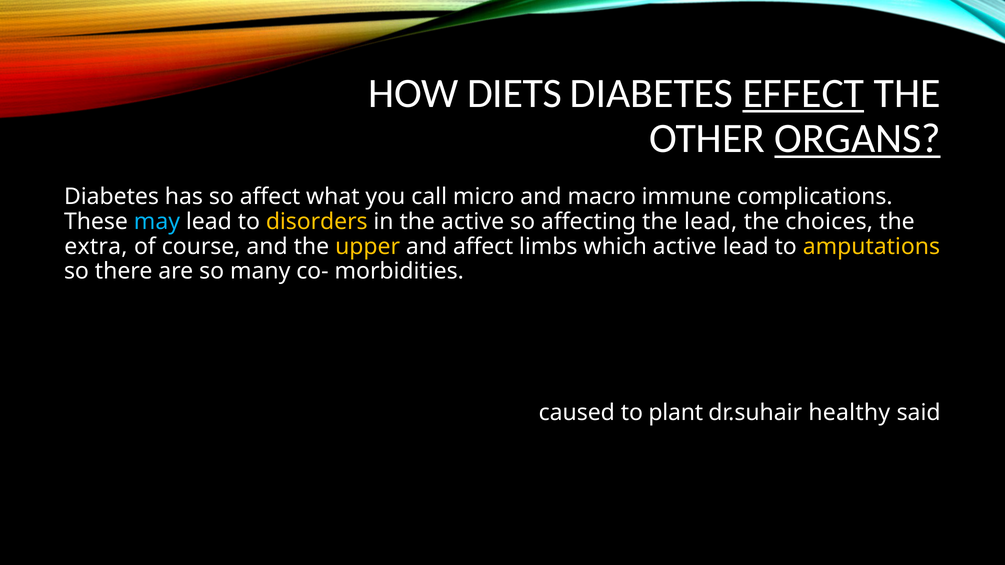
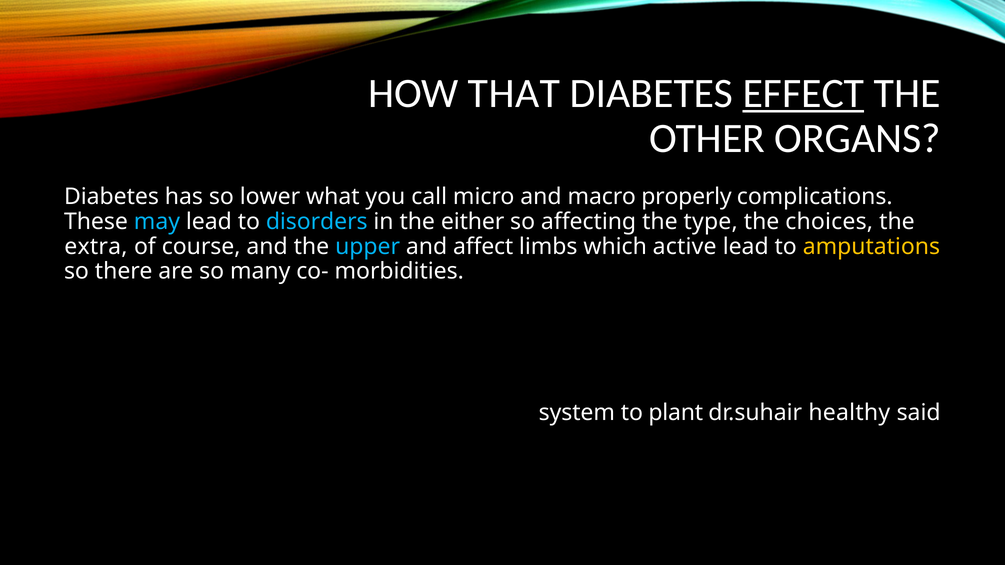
DIETS: DIETS -> THAT (514, 93)
ORGANS underline: present -> none (858, 139)
so affect: affect -> lower (270, 197)
immune: immune -> properly (686, 197)
disorders colour: yellow -> light blue (317, 222)
the active: active -> either (473, 222)
the lead: lead -> type (711, 222)
upper colour: yellow -> light blue (368, 247)
caused: caused -> system (577, 413)
